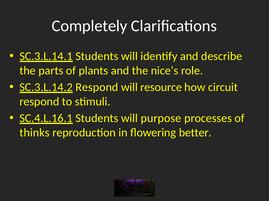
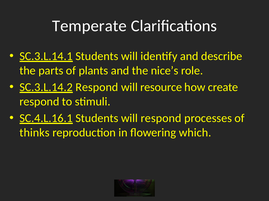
Completely: Completely -> Temperate (89, 26)
circuit: circuit -> create (223, 88)
will purpose: purpose -> respond (161, 119)
better: better -> which (195, 133)
